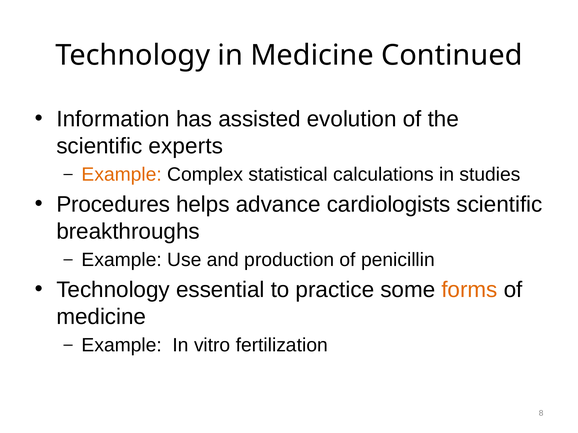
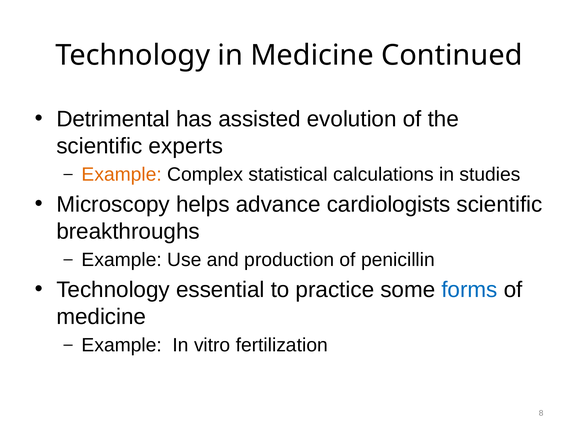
Information: Information -> Detrimental (113, 119)
Procedures: Procedures -> Microscopy (113, 205)
forms colour: orange -> blue (469, 290)
